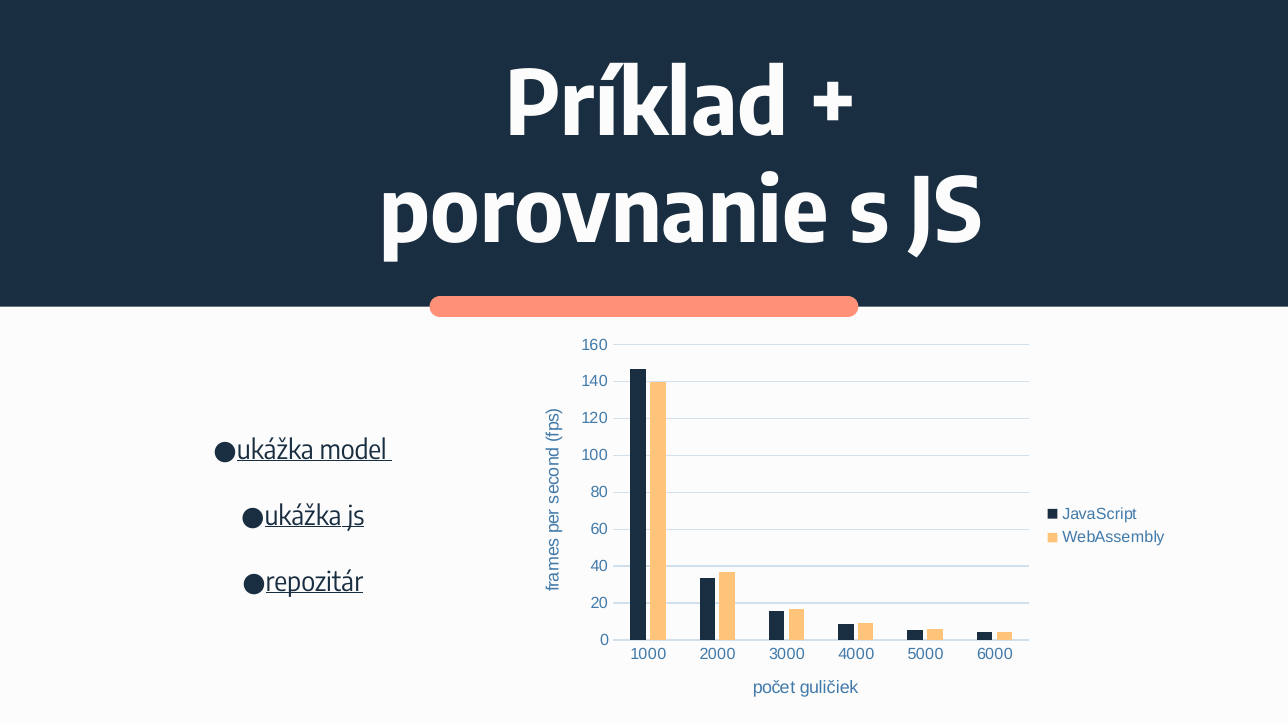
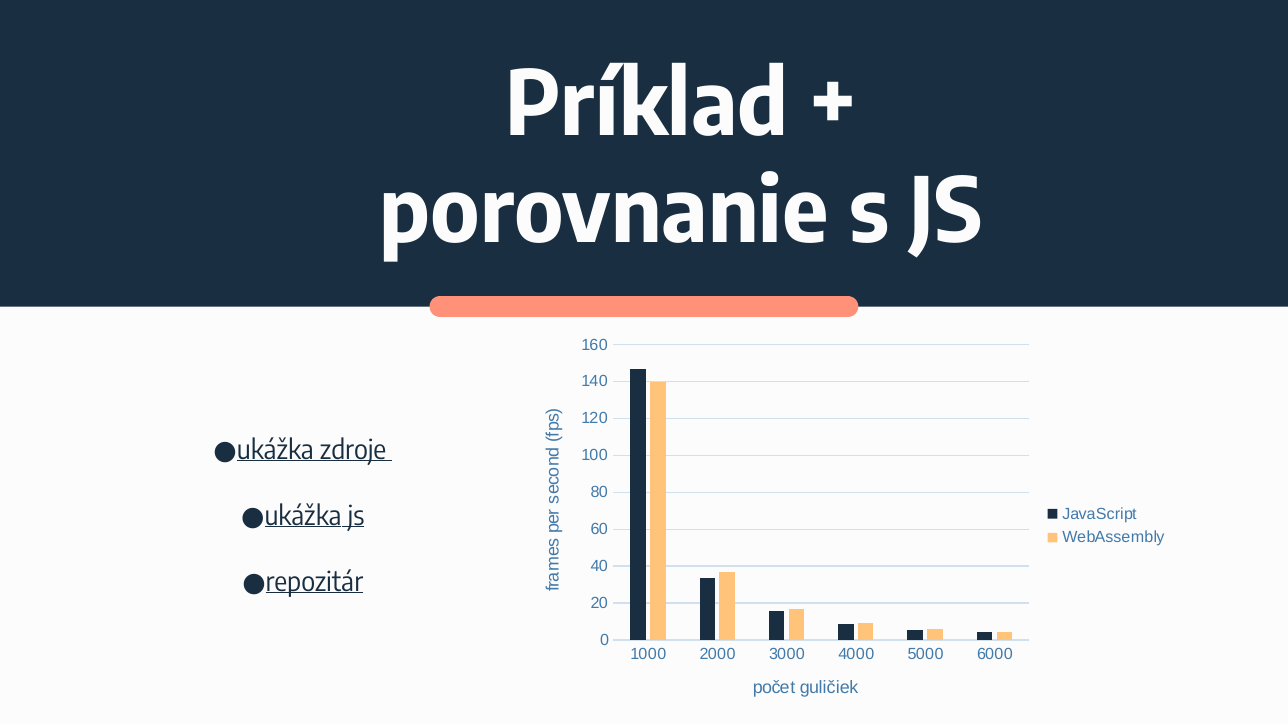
model: model -> zdroje (353, 451)
